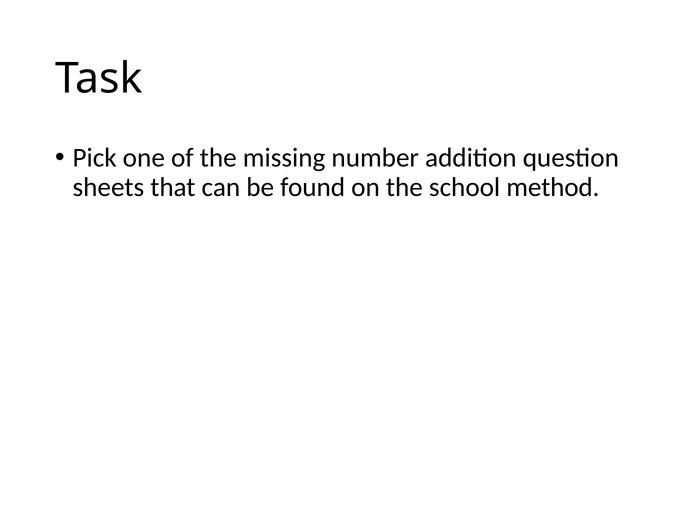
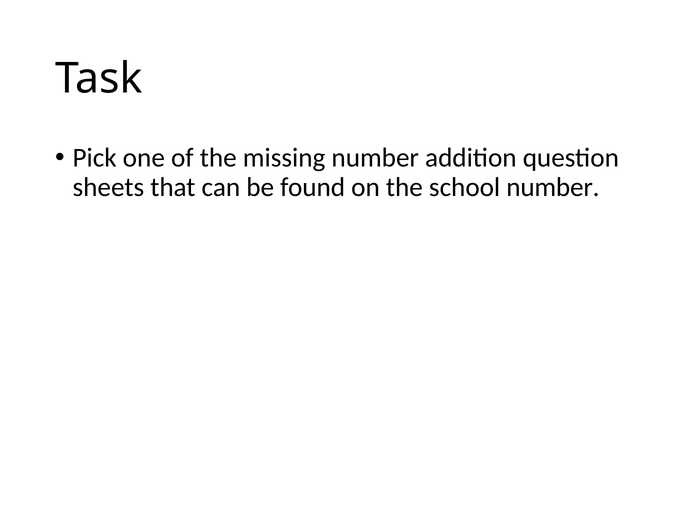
school method: method -> number (553, 187)
